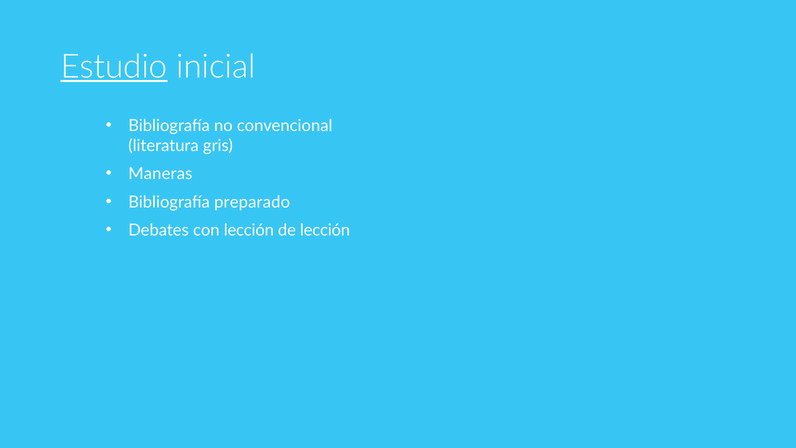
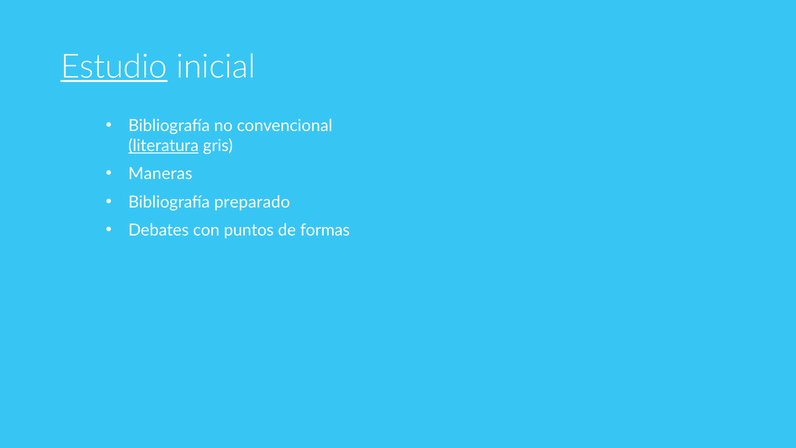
literatura underline: none -> present (163, 146)
con lección: lección -> puntos (249, 230)
de lección: lección -> formas (325, 230)
